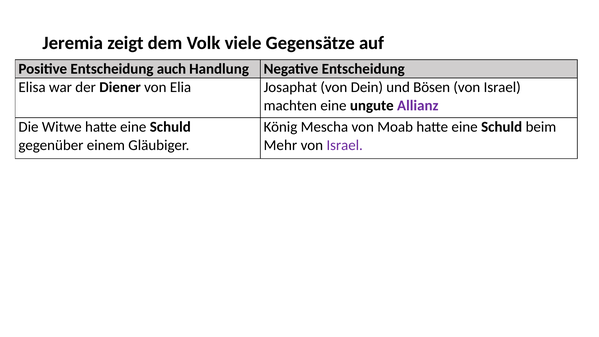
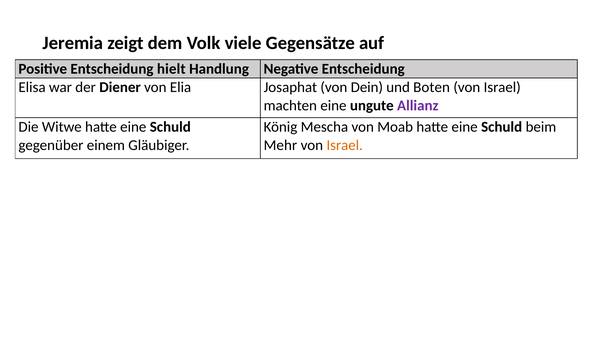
auch: auch -> hielt (171, 69)
und Bösen: Bösen -> Boten (432, 87)
Israel colour: purple -> orange (345, 145)
